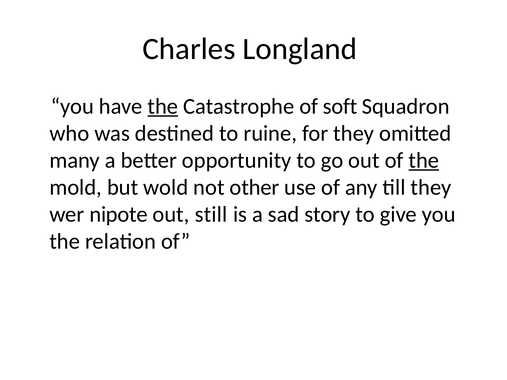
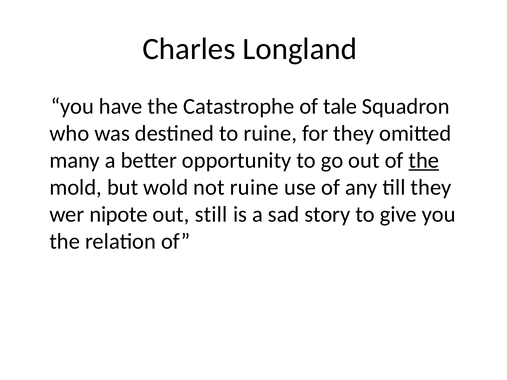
the underline: present -> none (163, 106)
soft: soft -> tale (340, 106)
not other: other -> ruine (254, 187)
